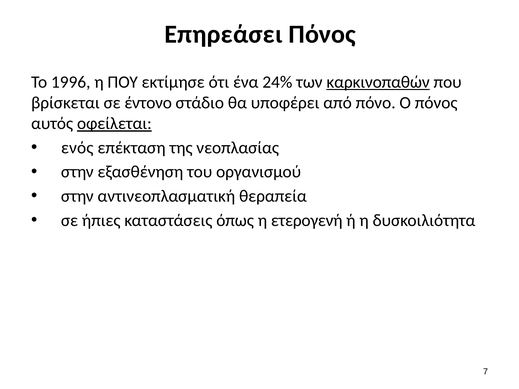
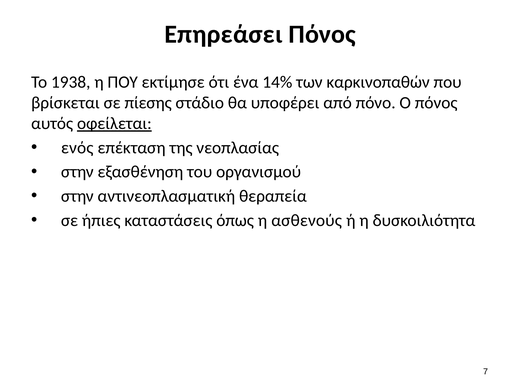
1996: 1996 -> 1938 (71, 82)
24%: 24% -> 14% (277, 82)
καρκινοπαθών underline: present -> none (378, 82)
έντονο: έντονο -> πίεσης (148, 103)
ετερογενή: ετερογενή -> ασθενούς (307, 220)
